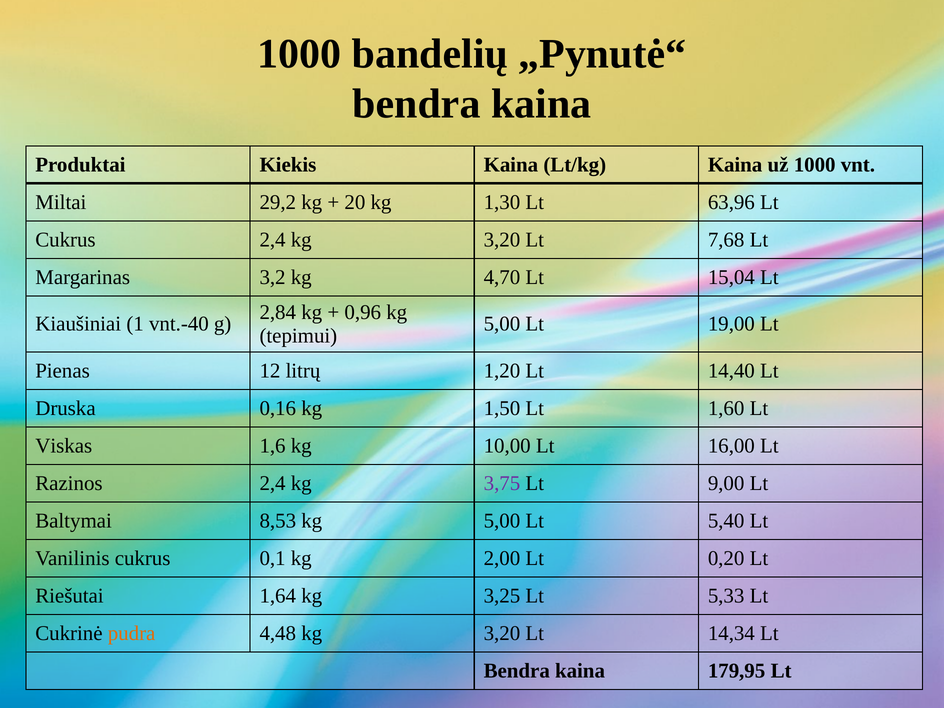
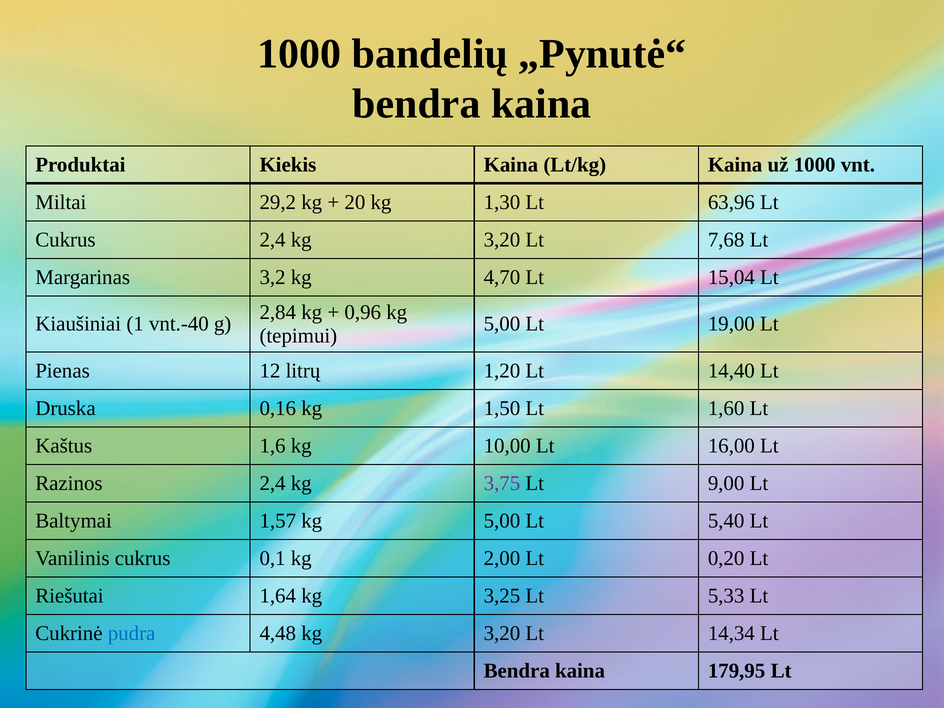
Viskas: Viskas -> Kaštus (64, 446)
8,53: 8,53 -> 1,57 (278, 521)
pudra colour: orange -> blue (132, 633)
